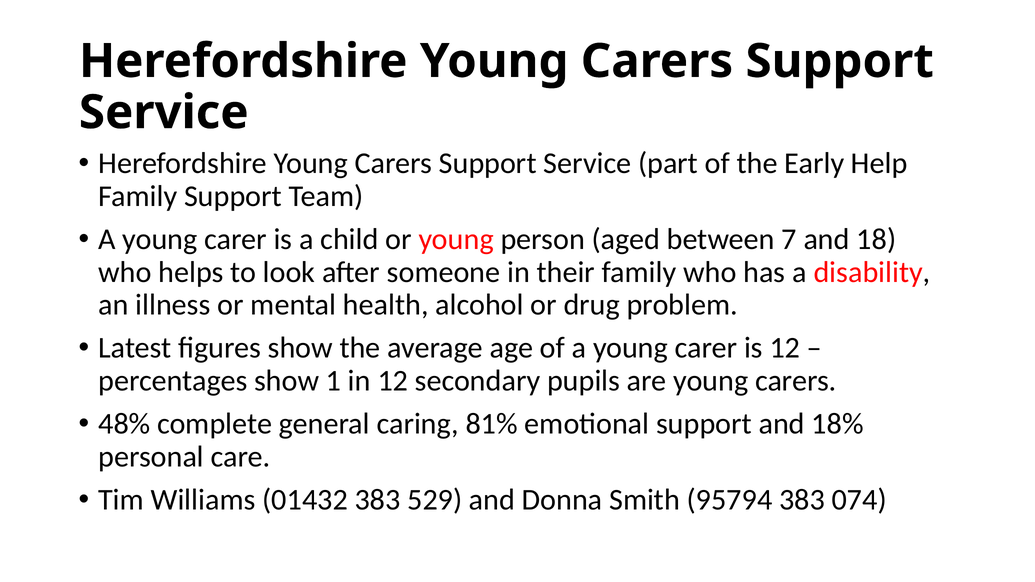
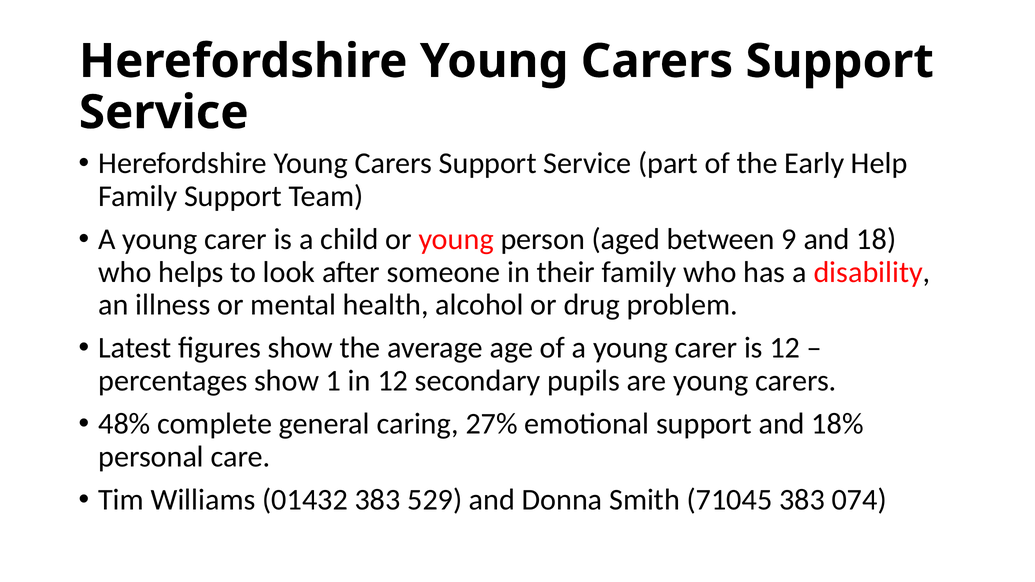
7: 7 -> 9 (789, 240)
81%: 81% -> 27% (492, 424)
95794: 95794 -> 71045 (730, 500)
